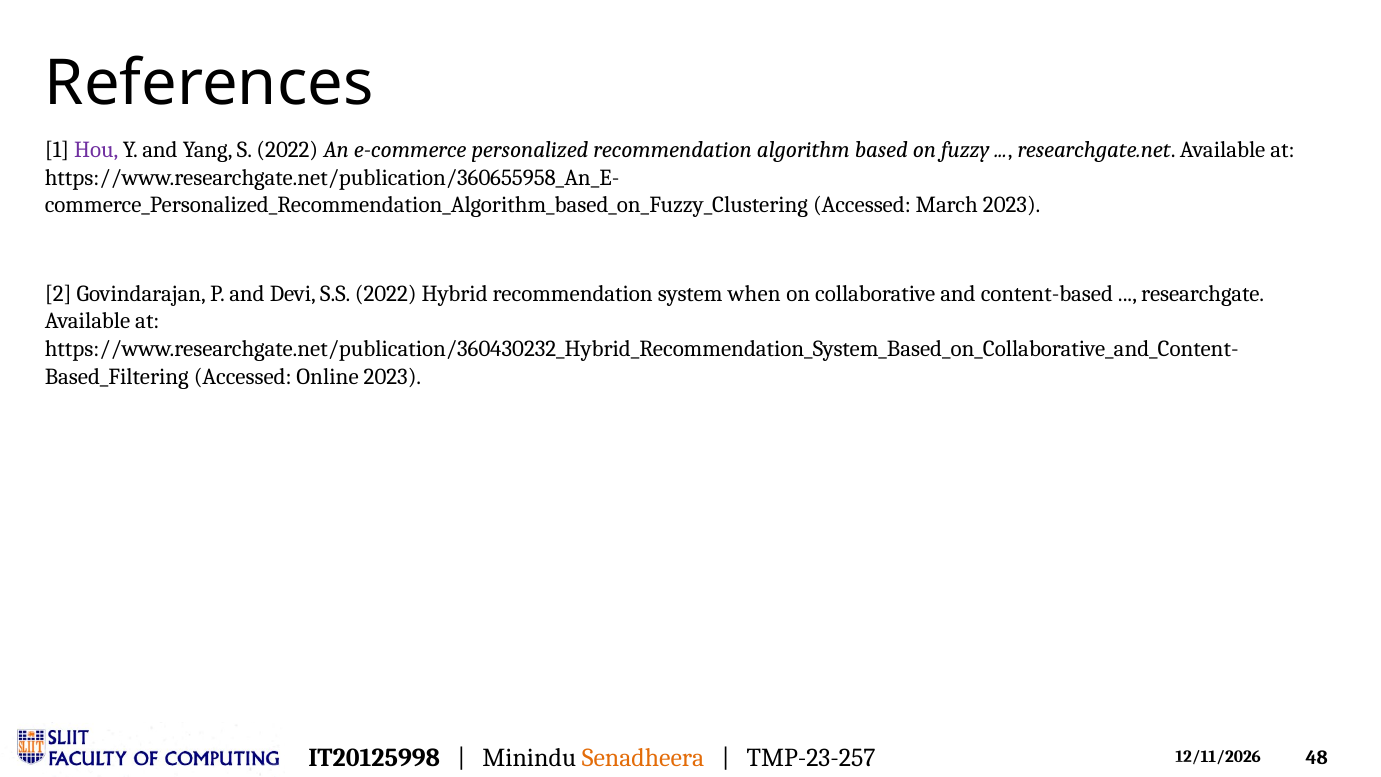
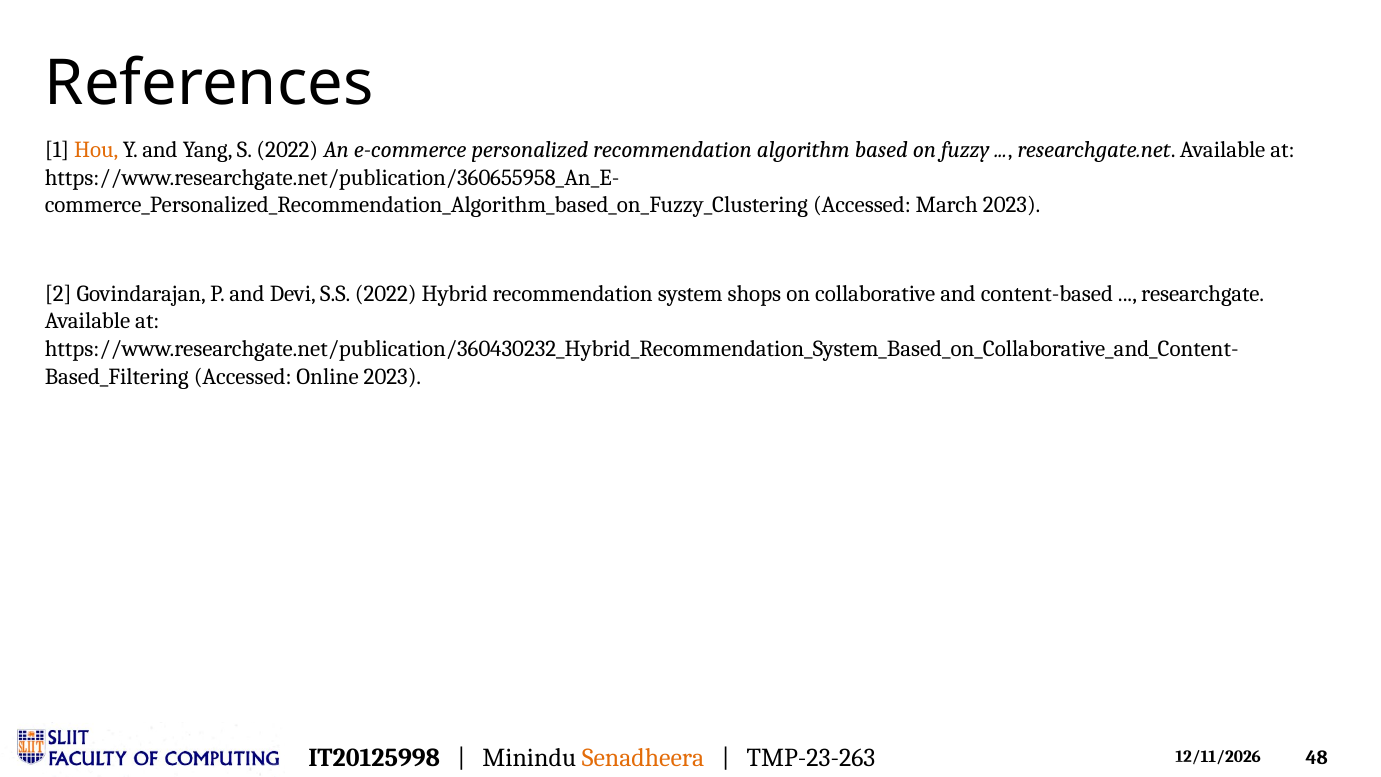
Hou colour: purple -> orange (96, 150)
when: when -> shops (754, 294)
TMP-23-257: TMP-23-257 -> TMP-23-263 (811, 758)
